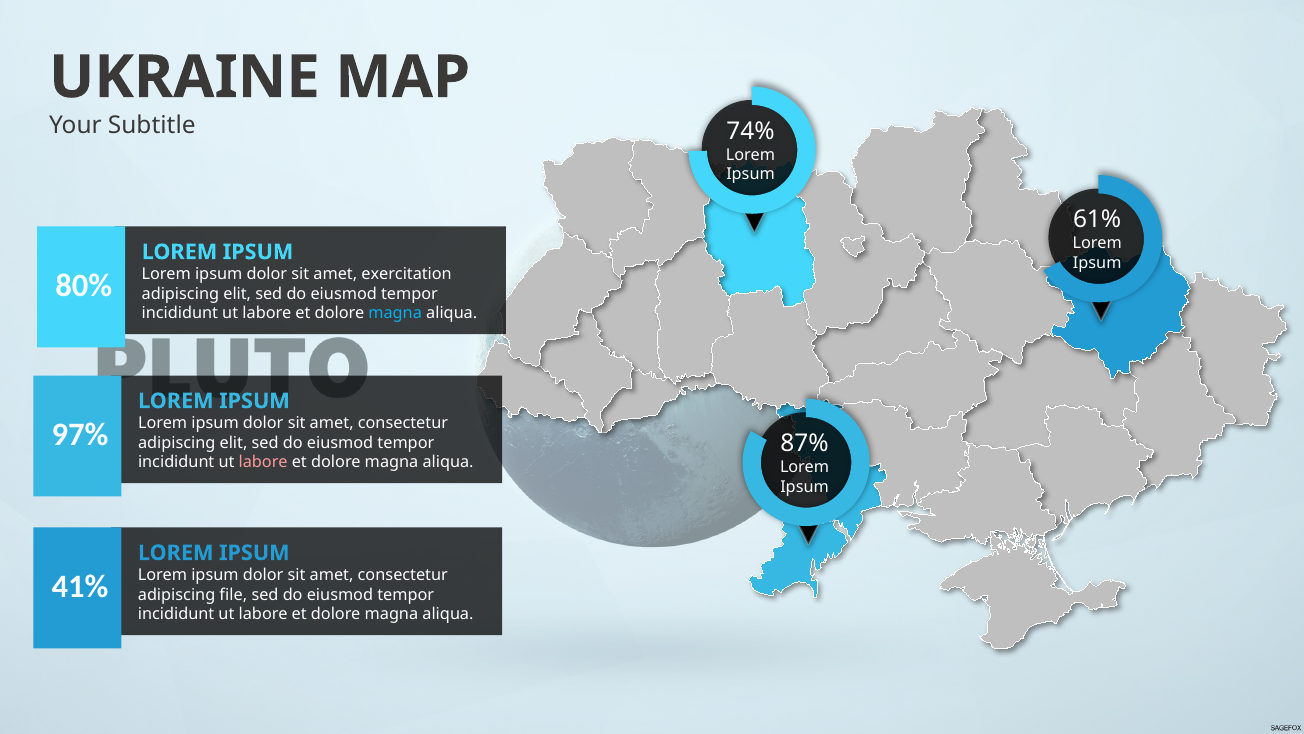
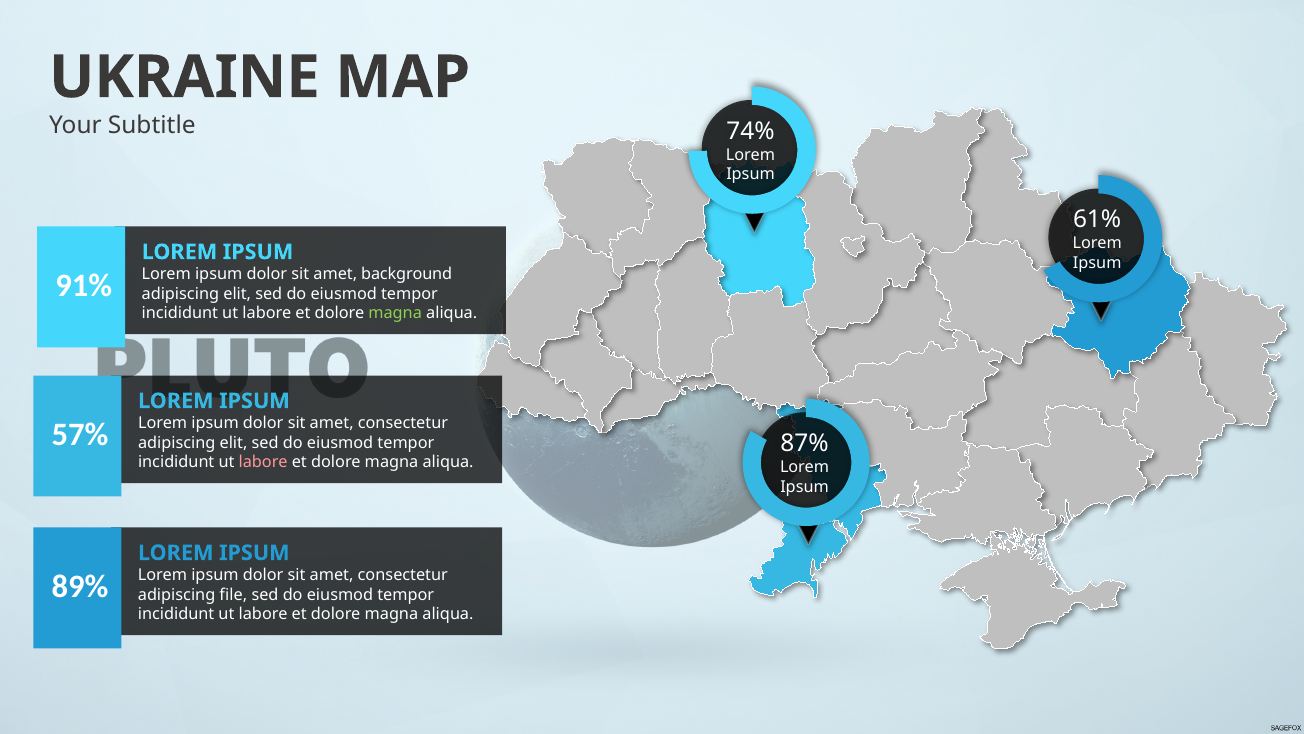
exercitation: exercitation -> background (407, 274)
80%: 80% -> 91% (84, 286)
magna colour: light blue -> light green (395, 313)
97%: 97% -> 57% (80, 435)
41%: 41% -> 89% (80, 586)
